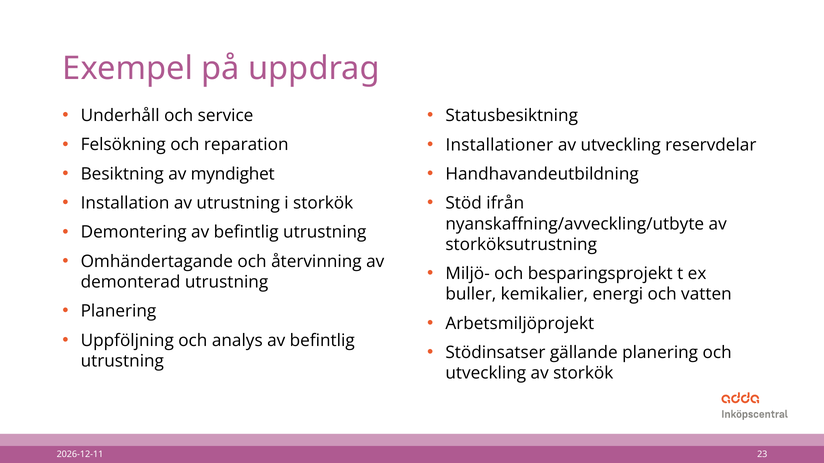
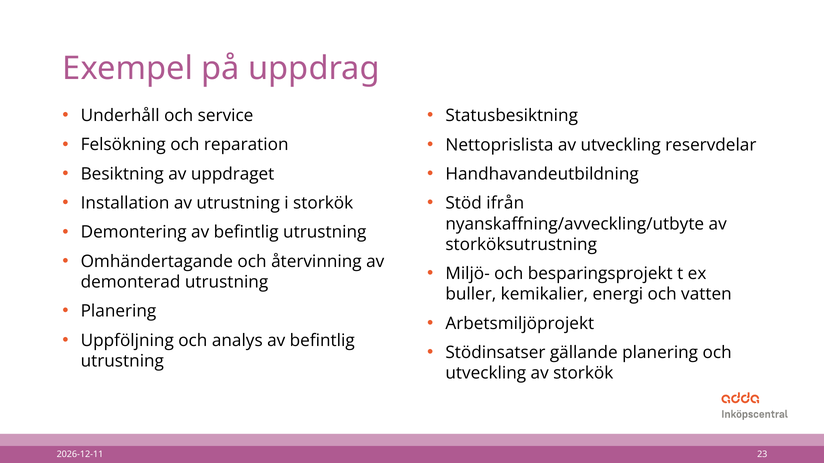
Installationer: Installationer -> Nettoprislista (499, 145)
myndighet: myndighet -> uppdraget (233, 174)
